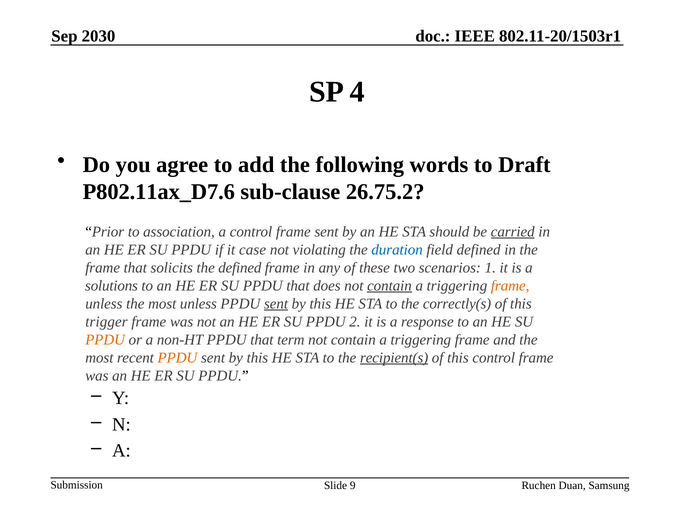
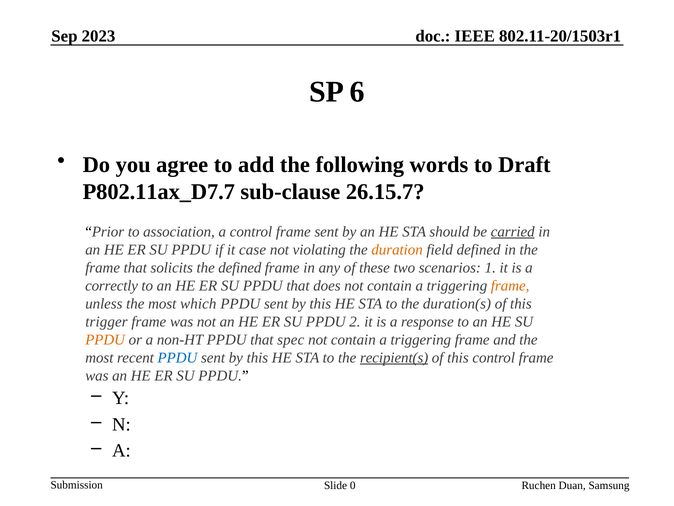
2030: 2030 -> 2023 (99, 36)
4: 4 -> 6 (357, 92)
P802.11ax_D7.6: P802.11ax_D7.6 -> P802.11ax_D7.7 (159, 191)
26.75.2: 26.75.2 -> 26.15.7 (385, 191)
duration colour: blue -> orange (397, 249)
solutions: solutions -> correctly (112, 285)
contain underline: present -> none (389, 285)
most unless: unless -> which (198, 303)
sent underline: present -> none (276, 303)
correctly(s: correctly(s -> duration(s (457, 303)
term: term -> spec (291, 339)
PPDU colour: orange -> blue (177, 357)
9: 9 -> 0 (353, 485)
